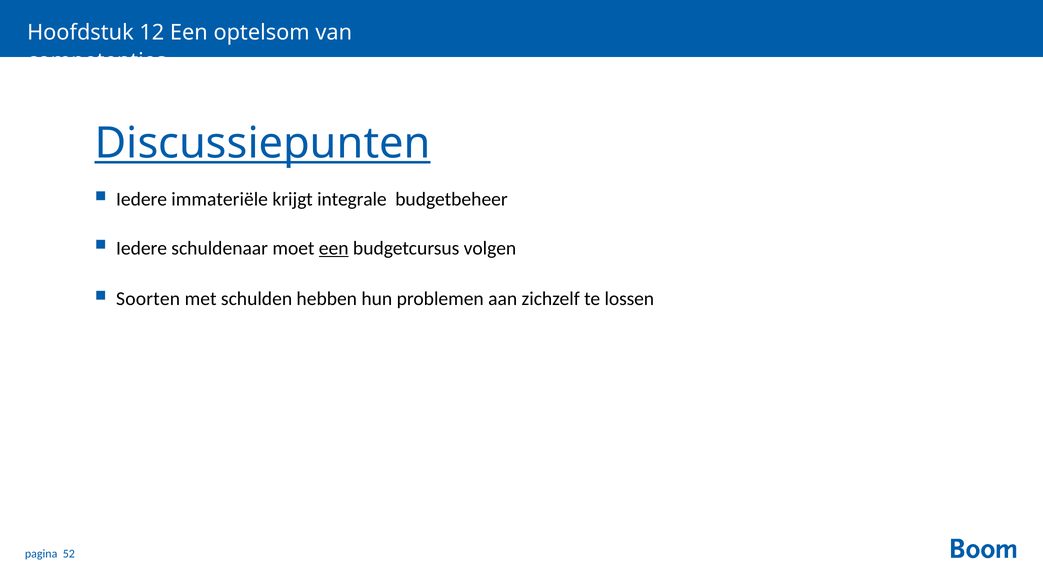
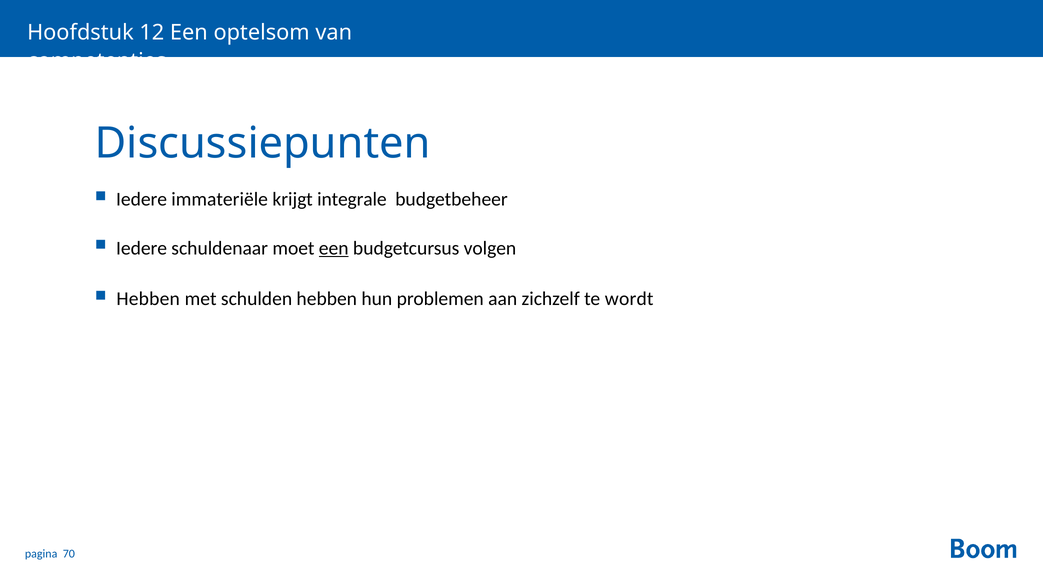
Discussiepunten underline: present -> none (263, 143)
Soorten: Soorten -> Hebben (148, 299)
lossen: lossen -> wordt (629, 299)
52: 52 -> 70 (69, 553)
